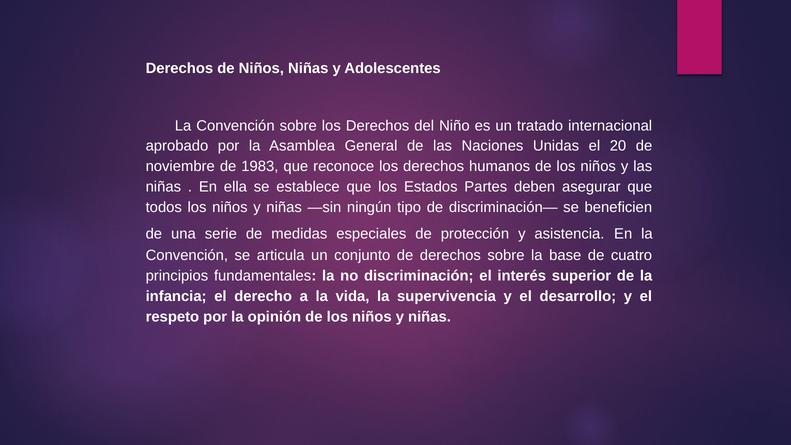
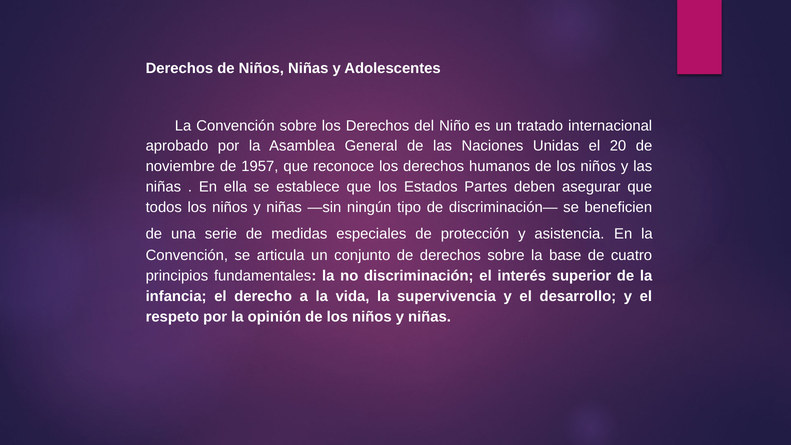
1983: 1983 -> 1957 (260, 167)
